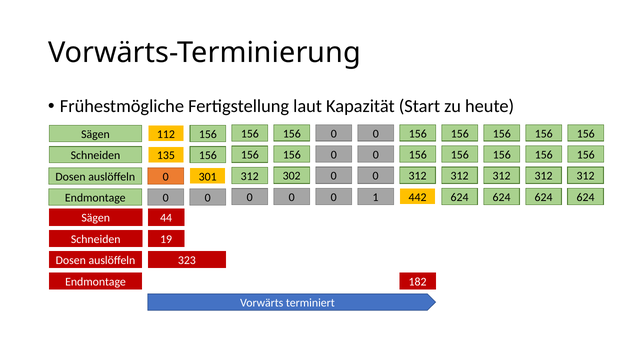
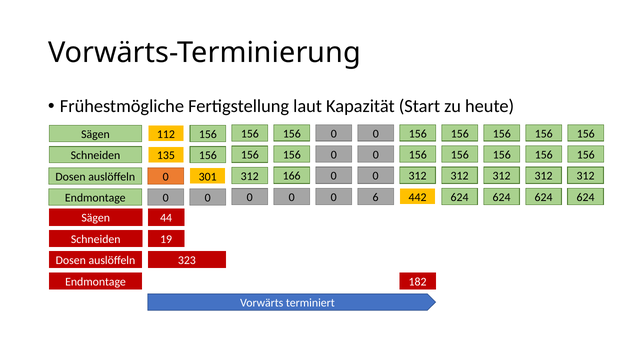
302: 302 -> 166 (292, 176)
1: 1 -> 6 (376, 197)
